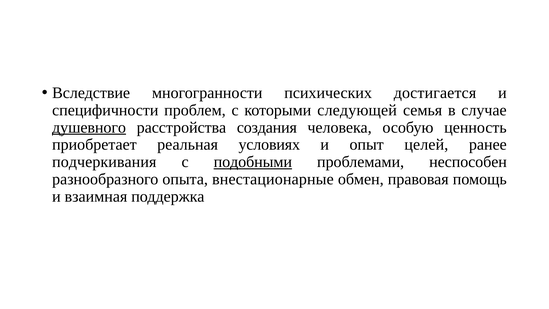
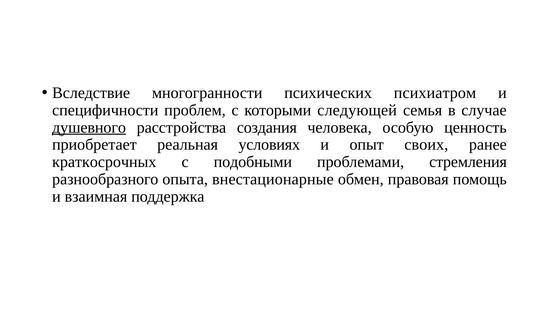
достигается: достигается -> психиатром (435, 93)
целей: целей -> своих (426, 145)
подчеркивания: подчеркивания -> краткосрочных (104, 162)
подобными underline: present -> none (253, 162)
неспособен: неспособен -> стремления (468, 162)
